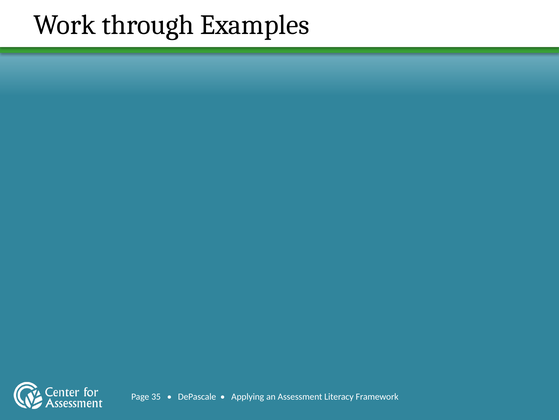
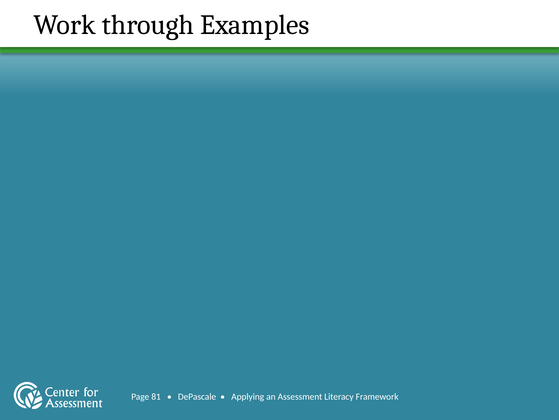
35: 35 -> 81 (156, 396)
